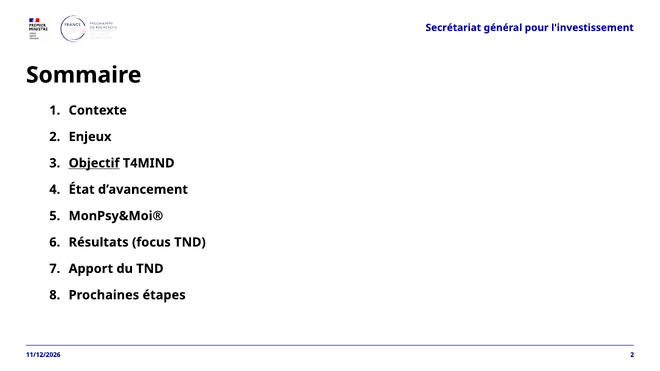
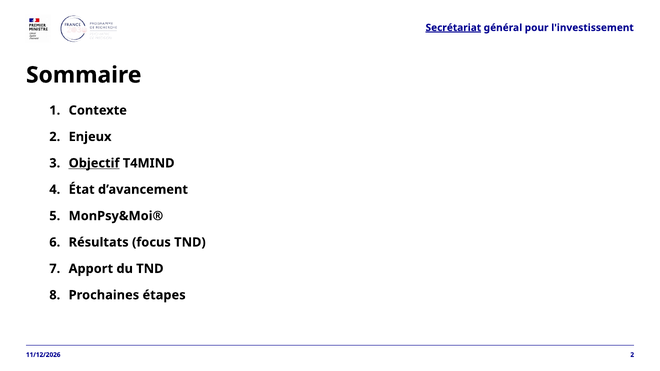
Secrétariat underline: none -> present (453, 28)
